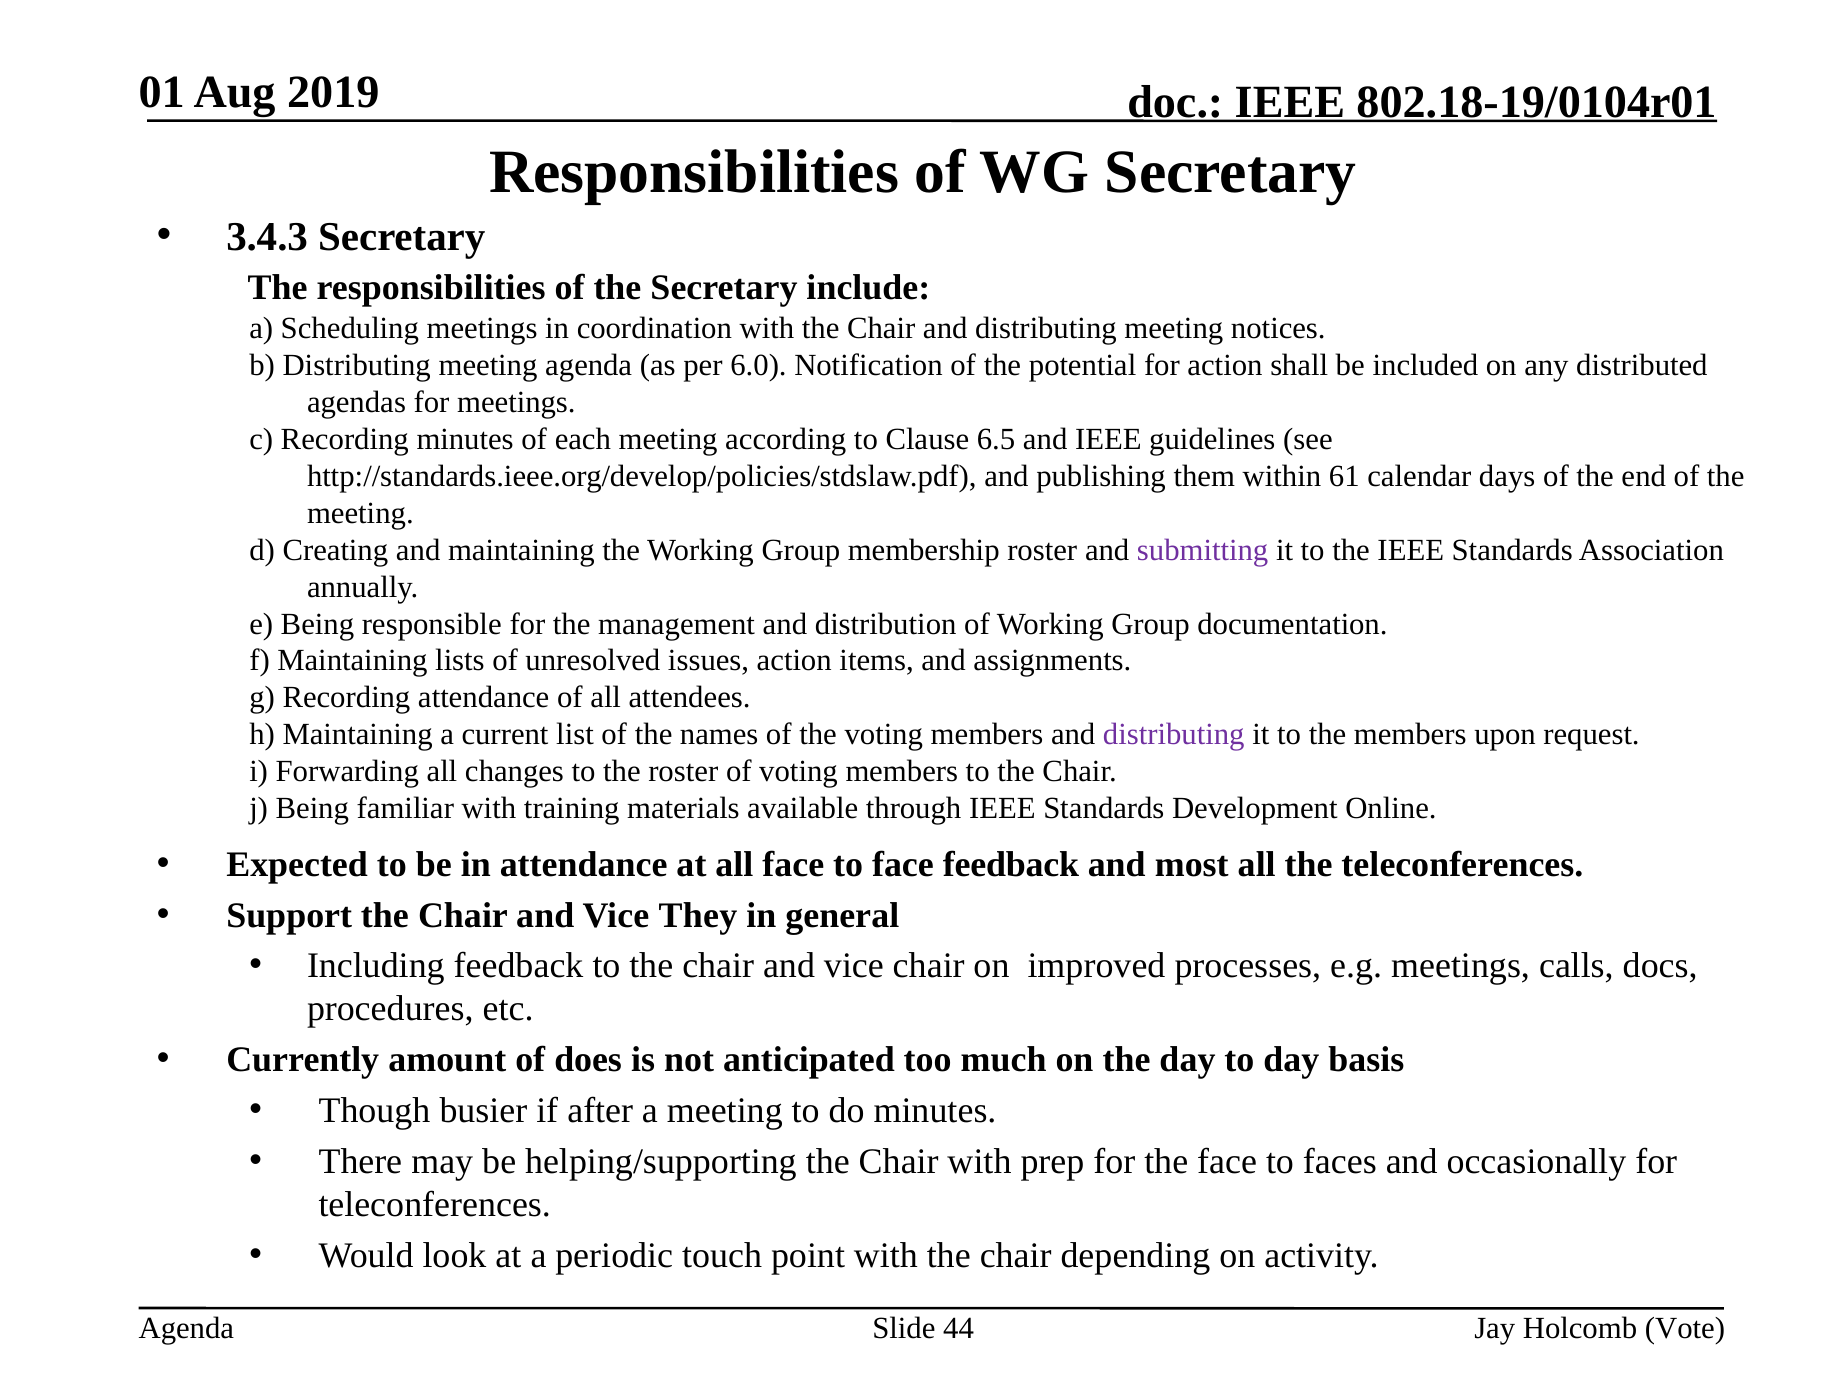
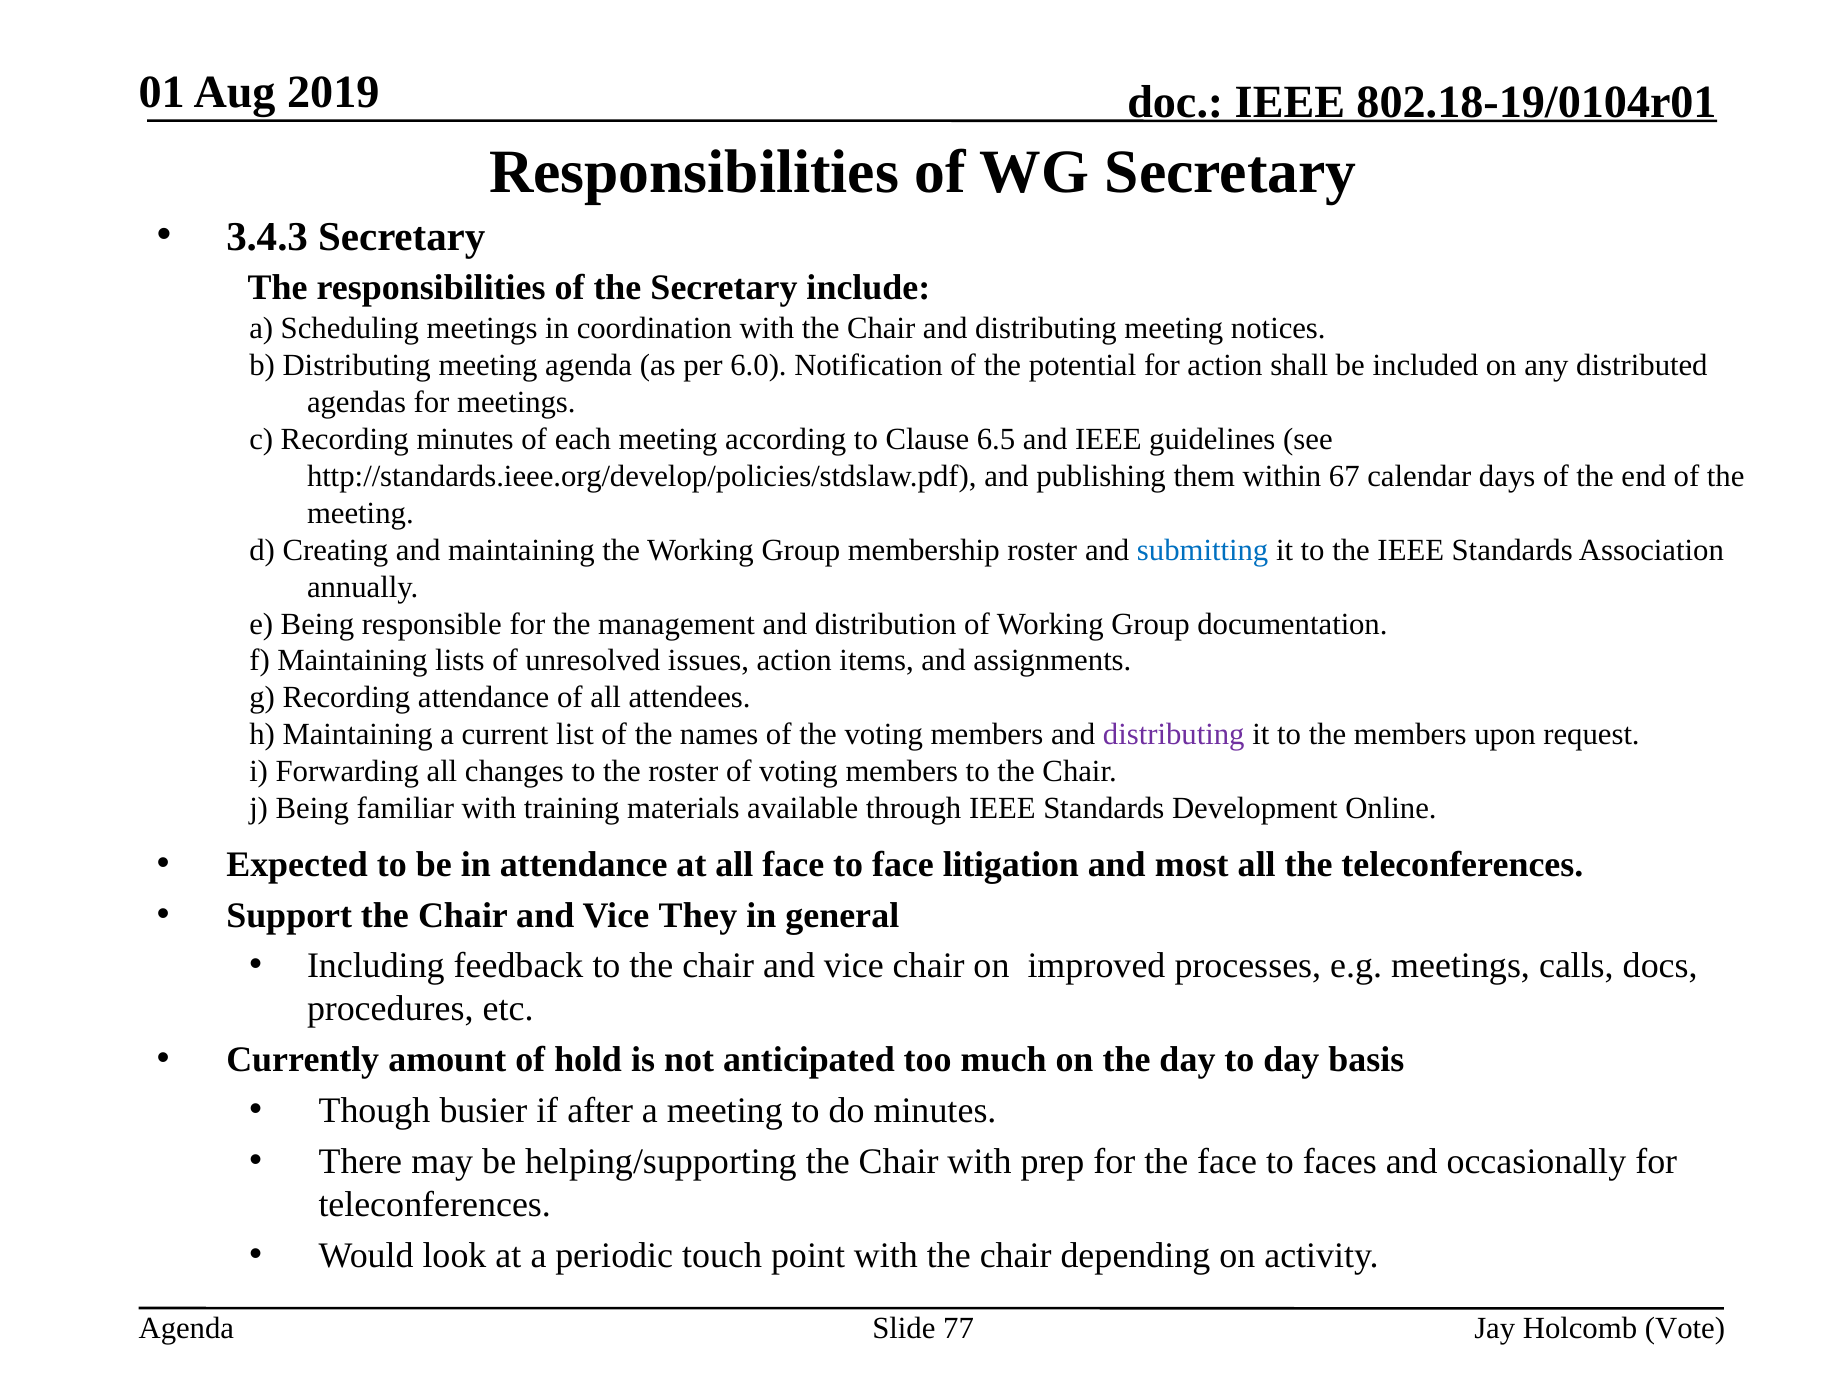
61: 61 -> 67 (1344, 476)
submitting colour: purple -> blue (1203, 550)
face feedback: feedback -> litigation (1011, 865)
does: does -> hold (588, 1060)
44: 44 -> 77 (959, 1329)
